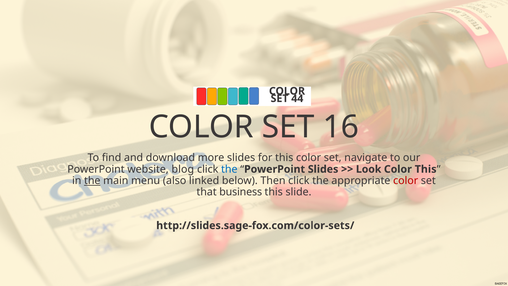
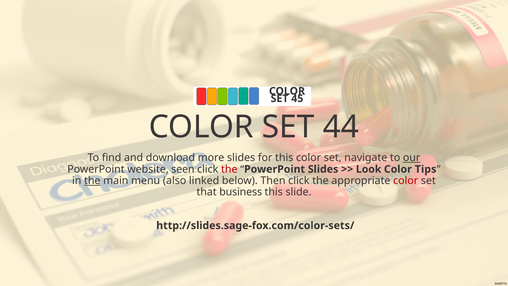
44: 44 -> 45 (297, 98)
16: 16 -> 44 (341, 127)
our underline: none -> present (412, 158)
blog: blog -> seen (183, 169)
the colour: blue -> red (229, 169)
Color This: This -> Tips (426, 169)
